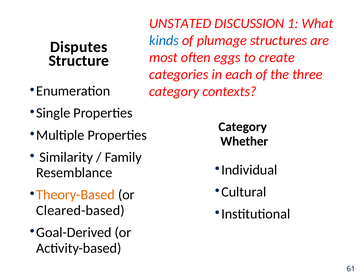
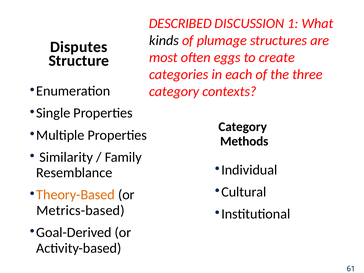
UNSTATED: UNSTATED -> DESCRIBED (180, 23)
kinds colour: blue -> black (164, 40)
Whether: Whether -> Methods (244, 141)
Cleared-based: Cleared-based -> Metrics-based (80, 210)
